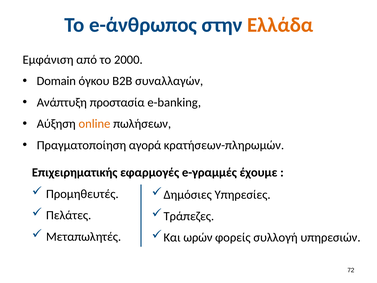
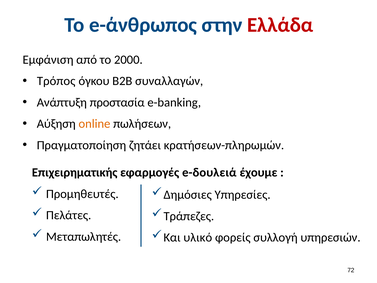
Ελλάδα colour: orange -> red (280, 25)
Domain: Domain -> Τρόπος (56, 81)
αγορά: αγορά -> ζητάει (145, 145)
e-γραμμές: e-γραμμές -> e-δουλειά (209, 172)
ωρών: ωρών -> υλικό (198, 237)
